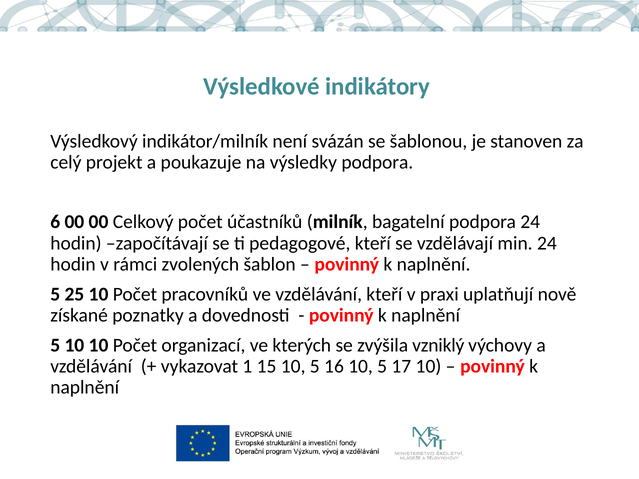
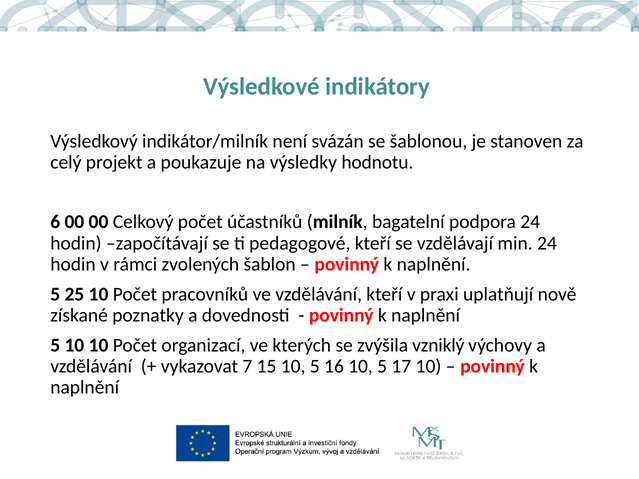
výsledky podpora: podpora -> hodnotu (377, 162)
1: 1 -> 7 (247, 366)
